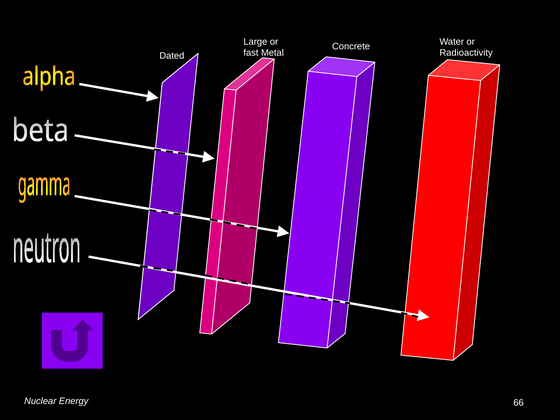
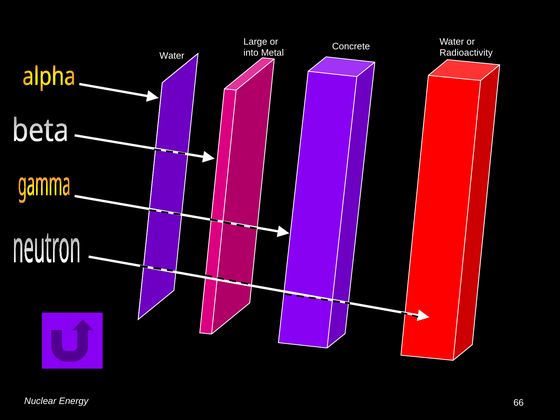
fast: fast -> into (251, 53)
Dated: Dated -> Water (172, 56)
